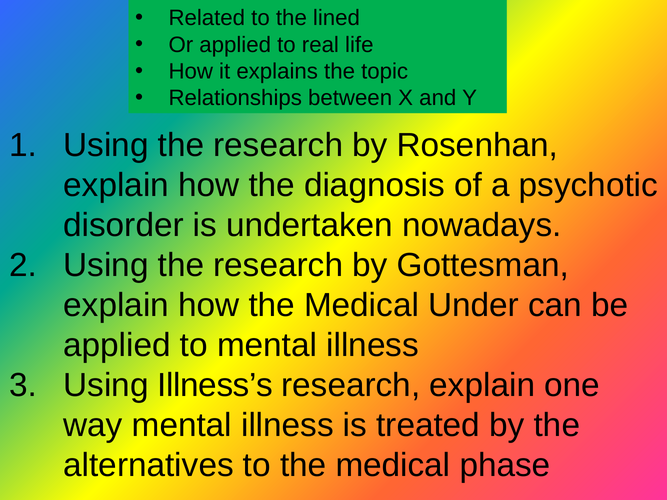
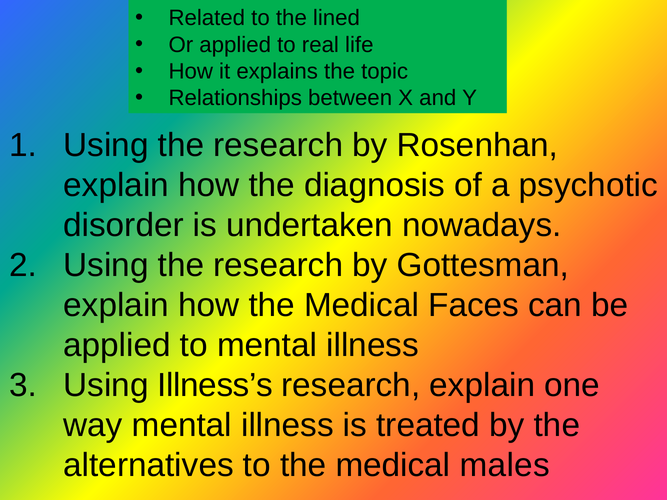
Under: Under -> Faces (474, 305)
phase: phase -> males (505, 466)
